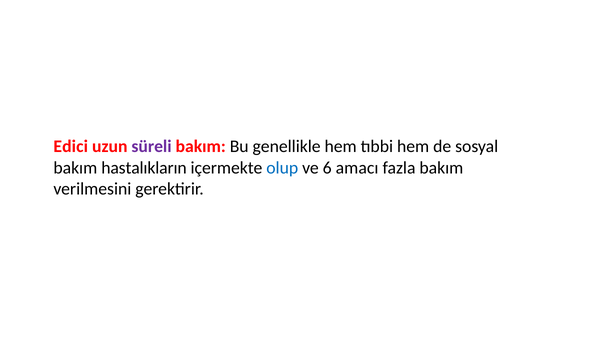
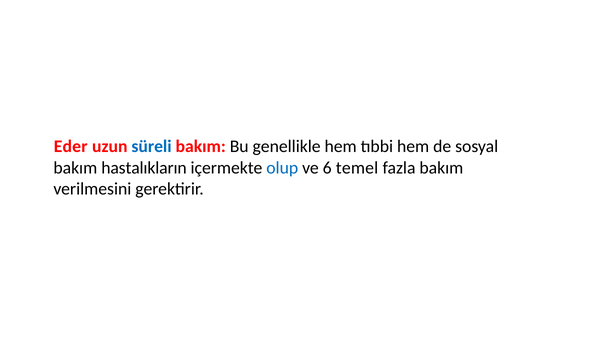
Edici: Edici -> Eder (71, 146)
süreli colour: purple -> blue (152, 146)
amacı: amacı -> temel (357, 168)
